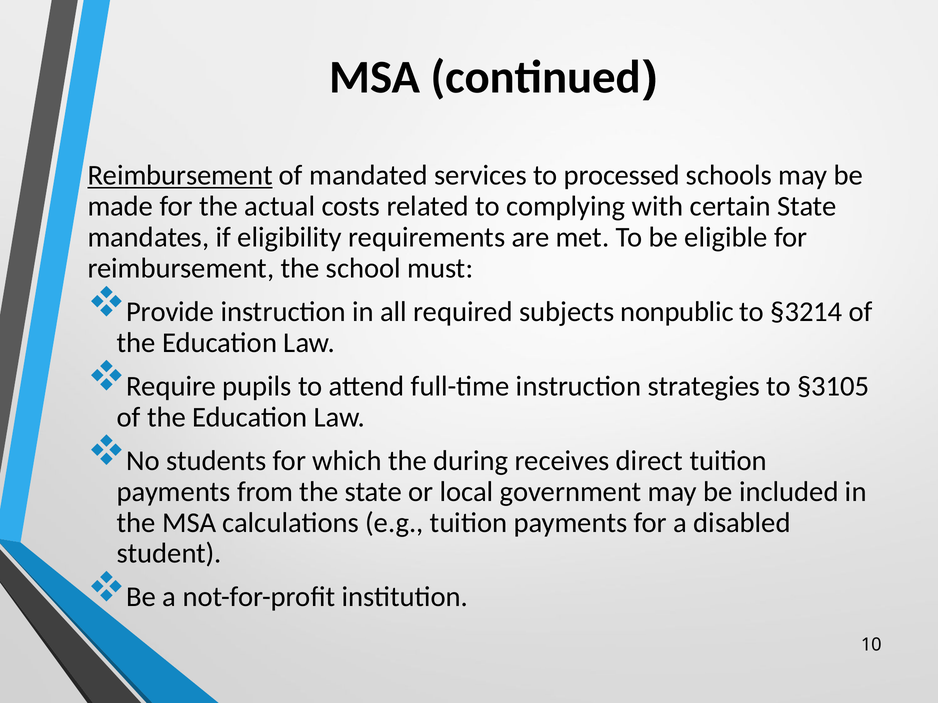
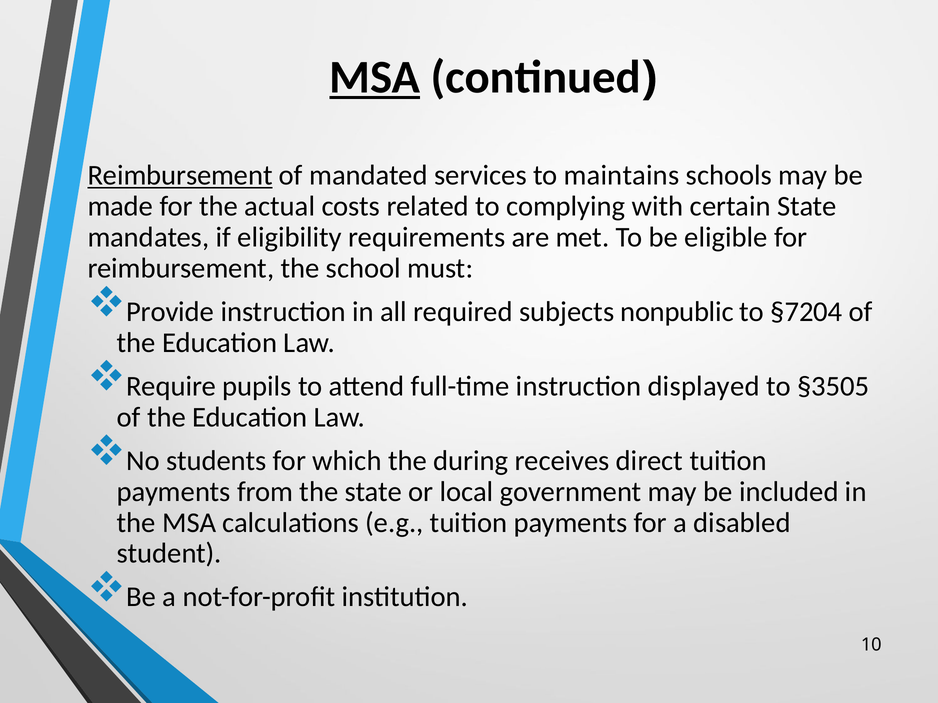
MSA underline: none -> present (375, 78)
processed: processed -> maintains (622, 176)
§3214: §3214 -> §7204 (806, 312)
strategies: strategies -> displayed (704, 387)
§3105: §3105 -> §3505 (833, 387)
